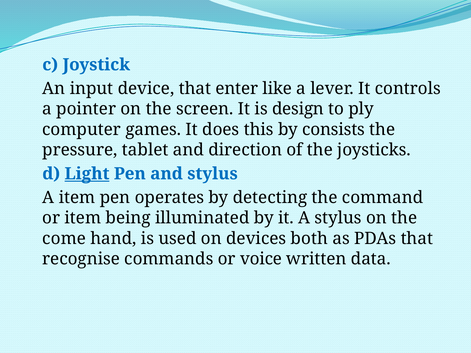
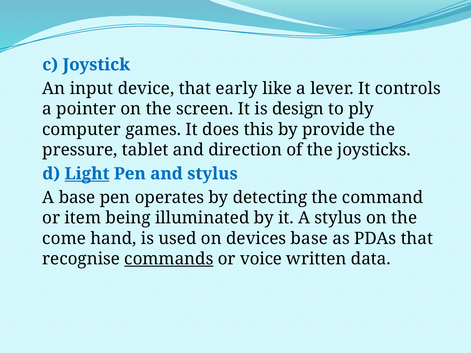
enter: enter -> early (237, 89)
consists: consists -> provide (334, 130)
A item: item -> base (77, 198)
devices both: both -> base (309, 239)
commands underline: none -> present (169, 259)
